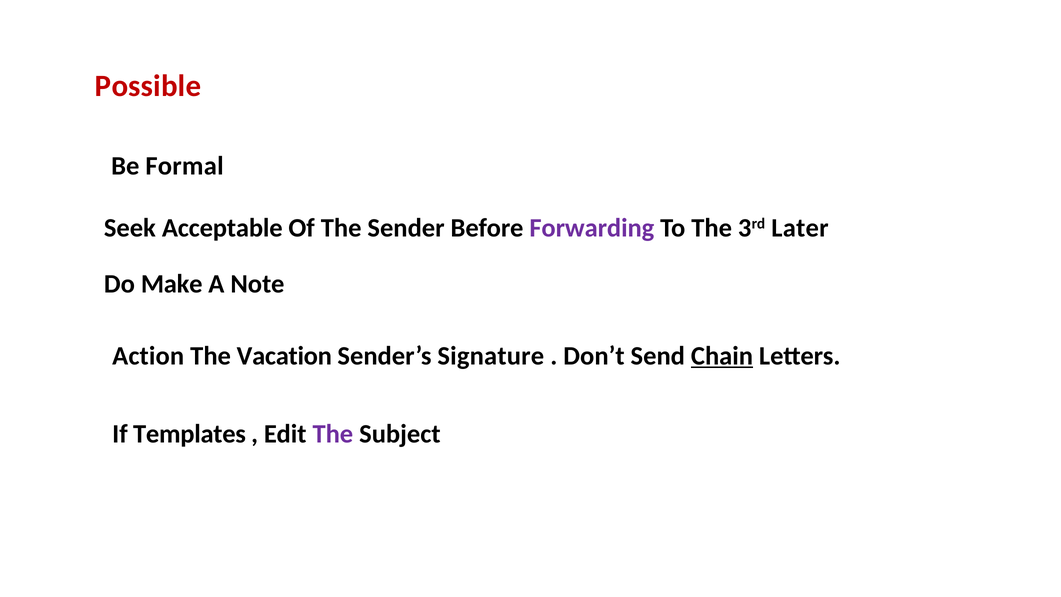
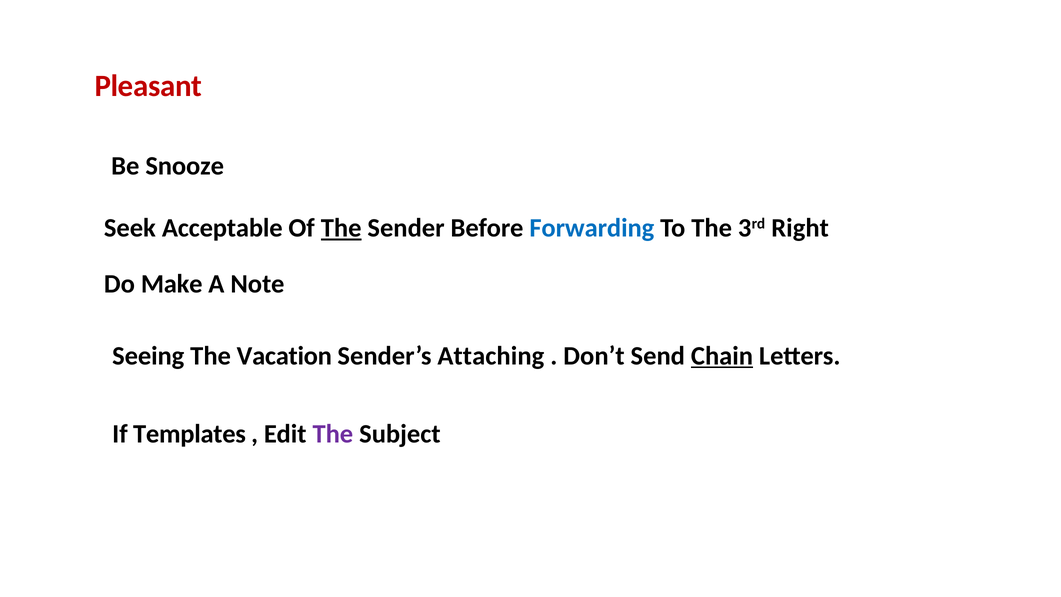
Possible: Possible -> Pleasant (148, 86)
Formal: Formal -> Snooze (185, 166)
The underline: none -> present (341, 228)
Forwarding colour: purple -> blue (592, 228)
Later: Later -> Right (800, 228)
Action: Action -> Seeing (148, 356)
Signature: Signature -> Attaching (491, 356)
